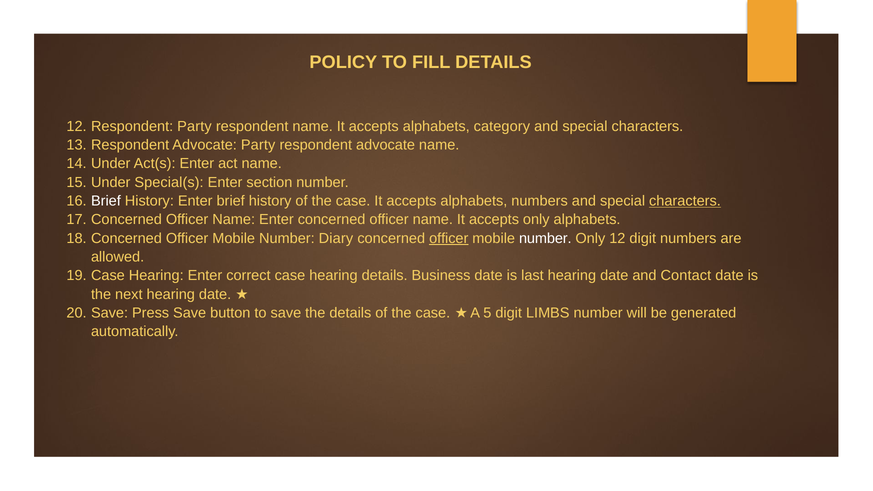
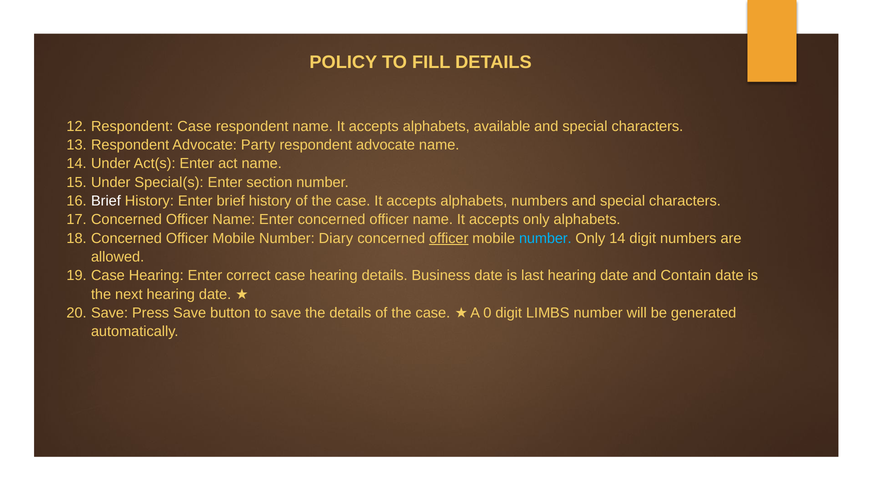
Respondent Party: Party -> Case (194, 126)
category: category -> available (502, 126)
characters underline: present -> none (685, 201)
number colour: white -> light blue (545, 238)
Only 12: 12 -> 14 (617, 238)
Contact: Contact -> Contain (686, 276)
5: 5 -> 0 (487, 313)
